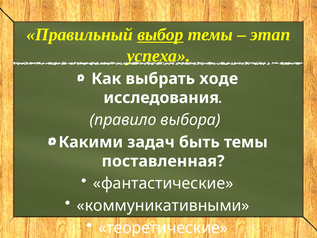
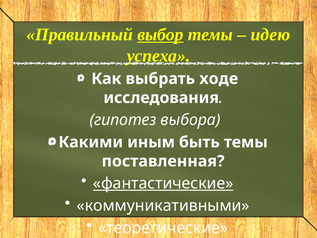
этап: этап -> идею (270, 35)
правило: правило -> гипотез (123, 120)
задач: задач -> иным (151, 142)
фантастические underline: none -> present (163, 183)
